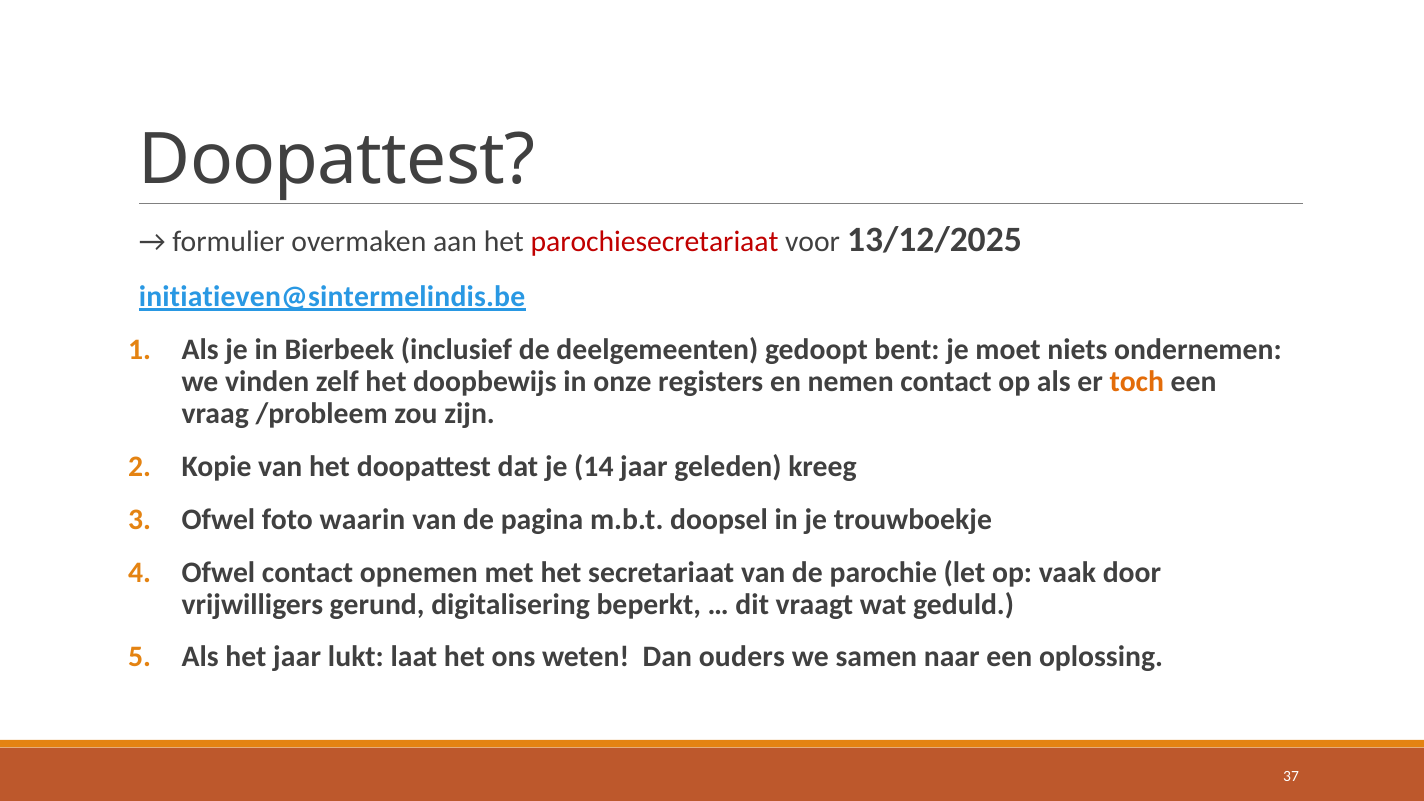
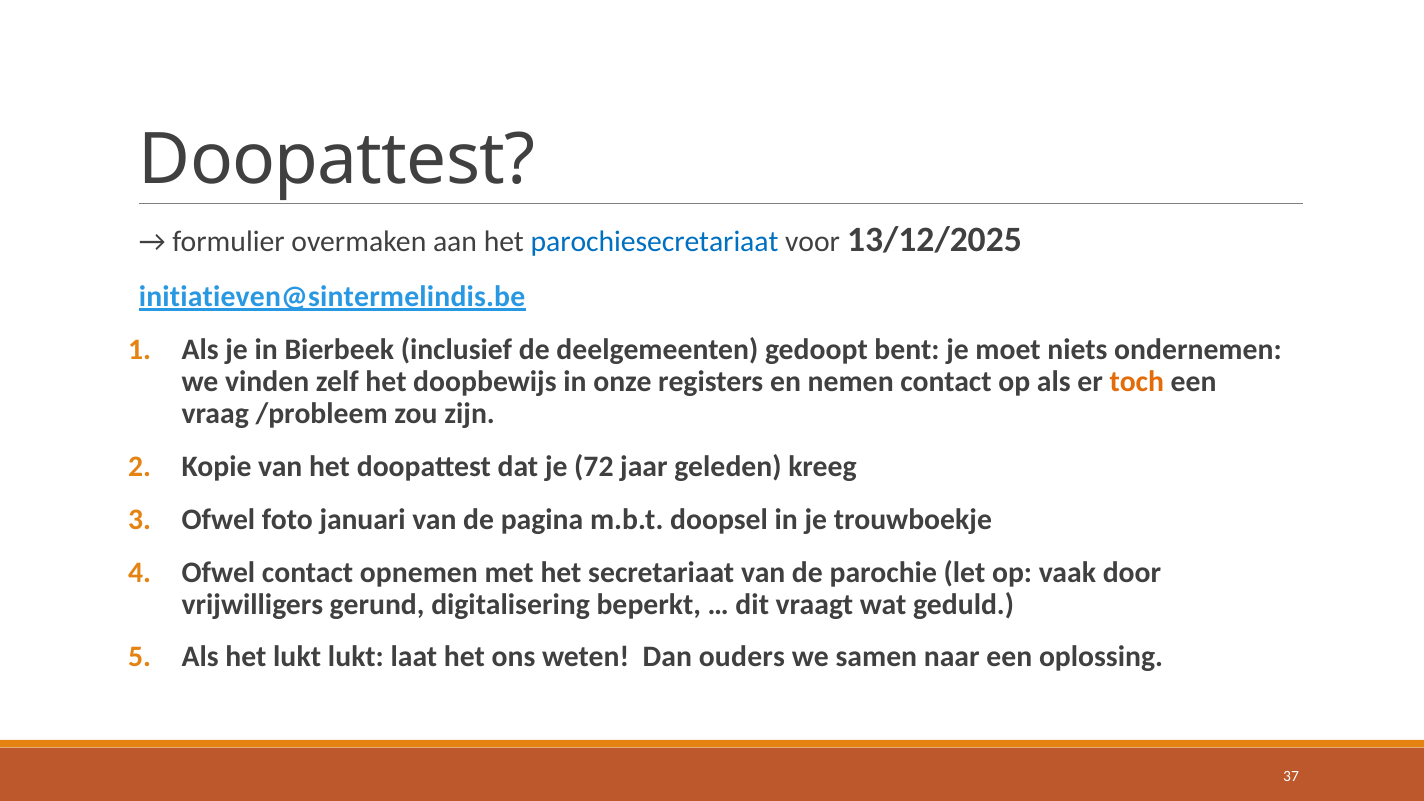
parochiesecretariaat colour: red -> blue (655, 242)
14: 14 -> 72 (594, 467)
waarin: waarin -> januari (363, 519)
het jaar: jaar -> lukt (297, 657)
